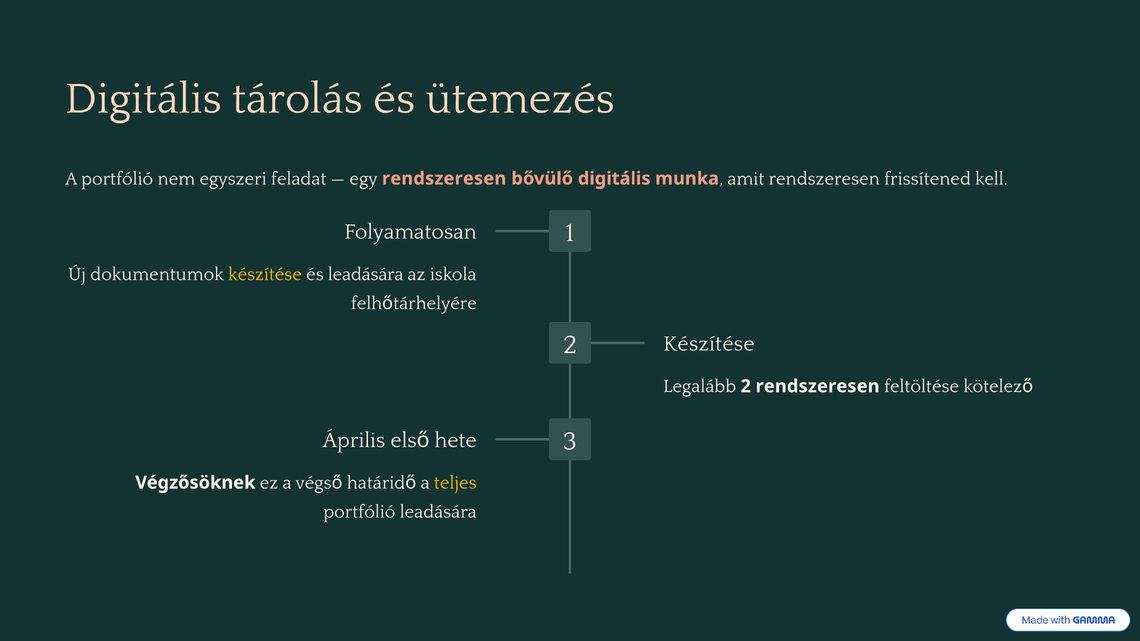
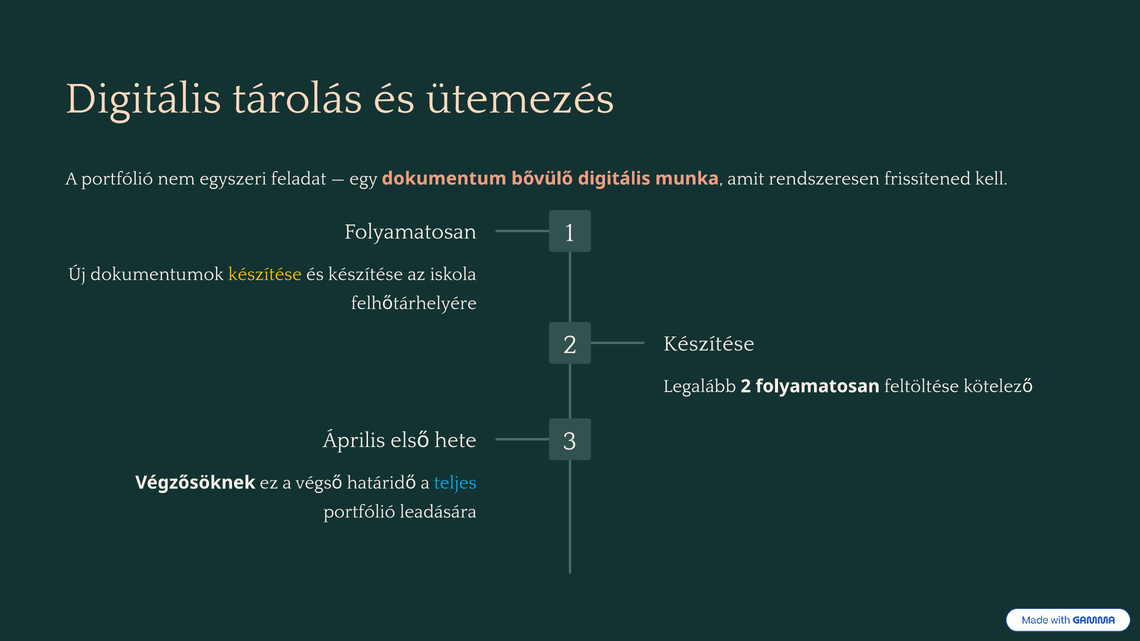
egy rendszeresen: rendszeresen -> dokumentum (444, 179)
és leadására: leadására -> készítése (366, 274)
2 rendszeresen: rendszeresen -> folyamatosan (818, 386)
teljes colour: yellow -> light blue (455, 483)
